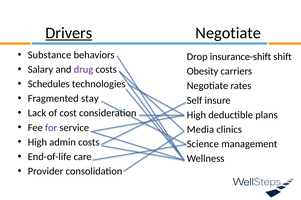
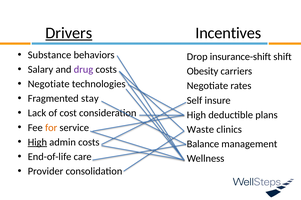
Negotiate: Negotiate -> Incentives (228, 33)
Schedules: Schedules -> Negotiate (49, 84)
for colour: purple -> orange (51, 128)
Media: Media -> Waste (200, 130)
High underline: none -> present (37, 143)
Science: Science -> Balance (203, 144)
